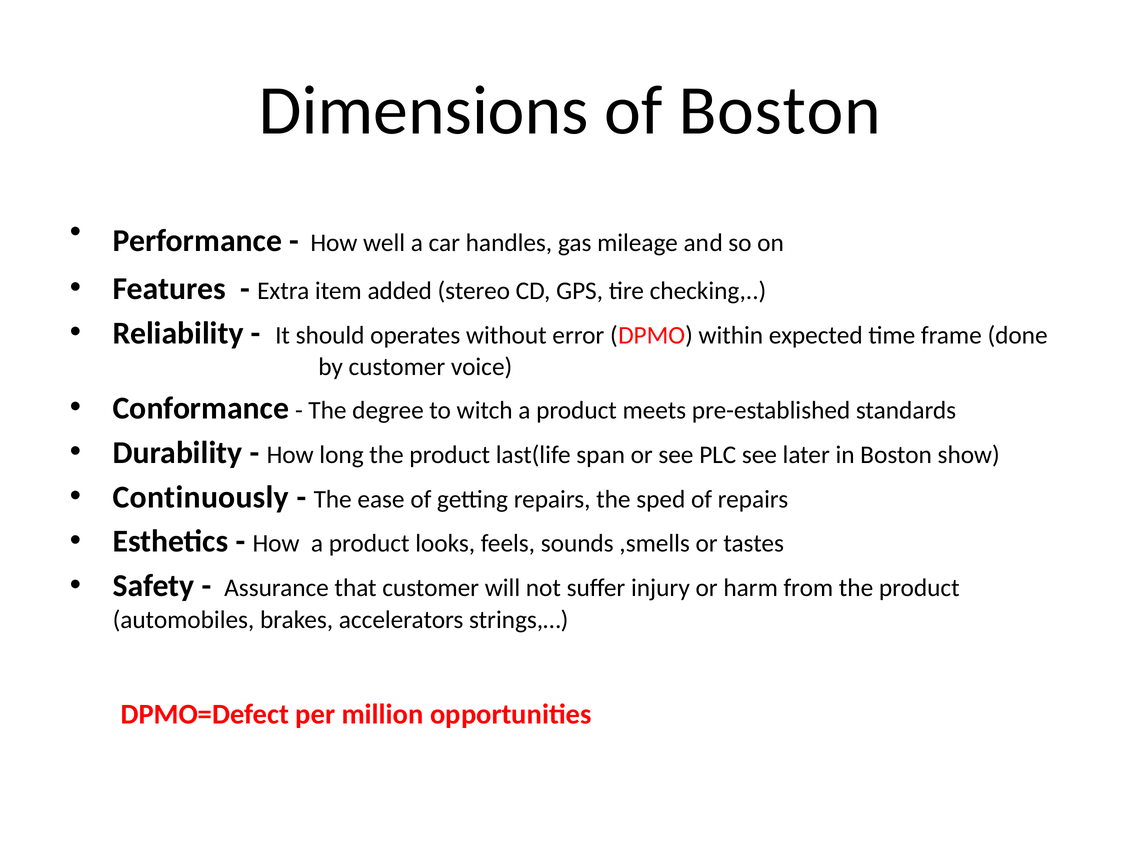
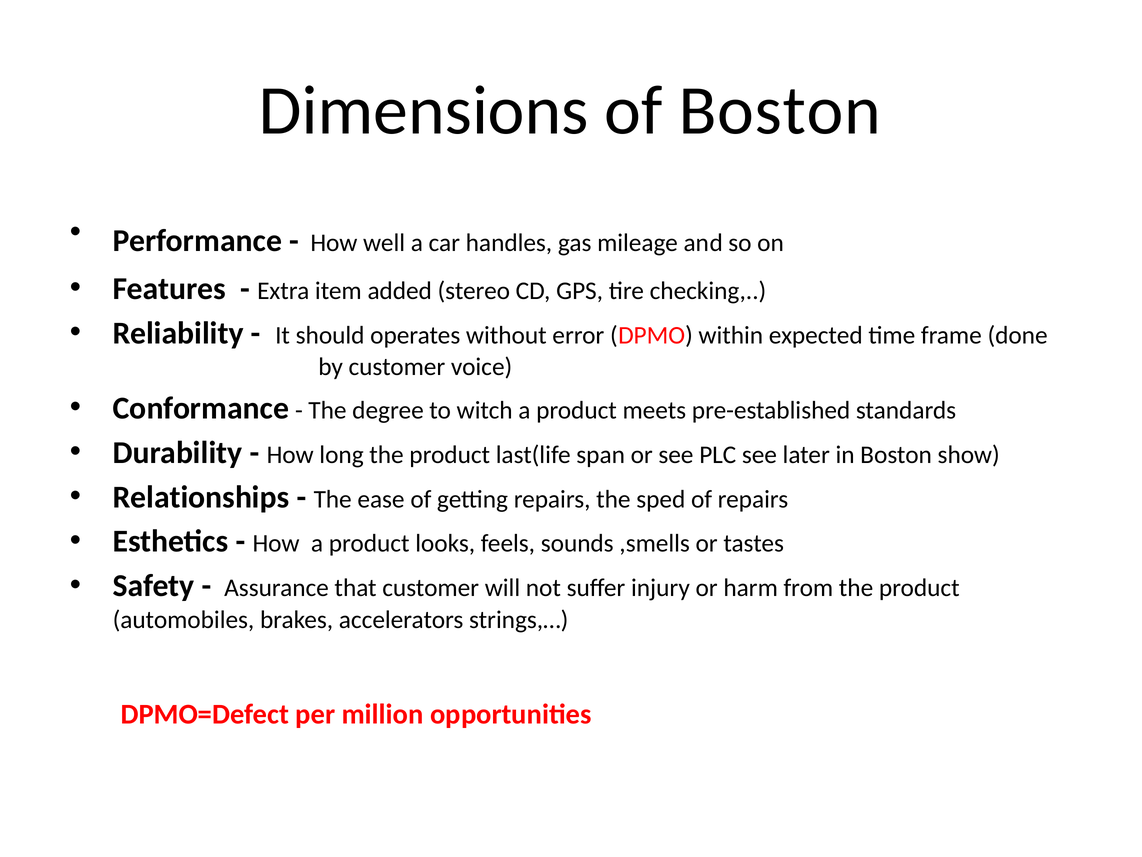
Continuously: Continuously -> Relationships (201, 497)
